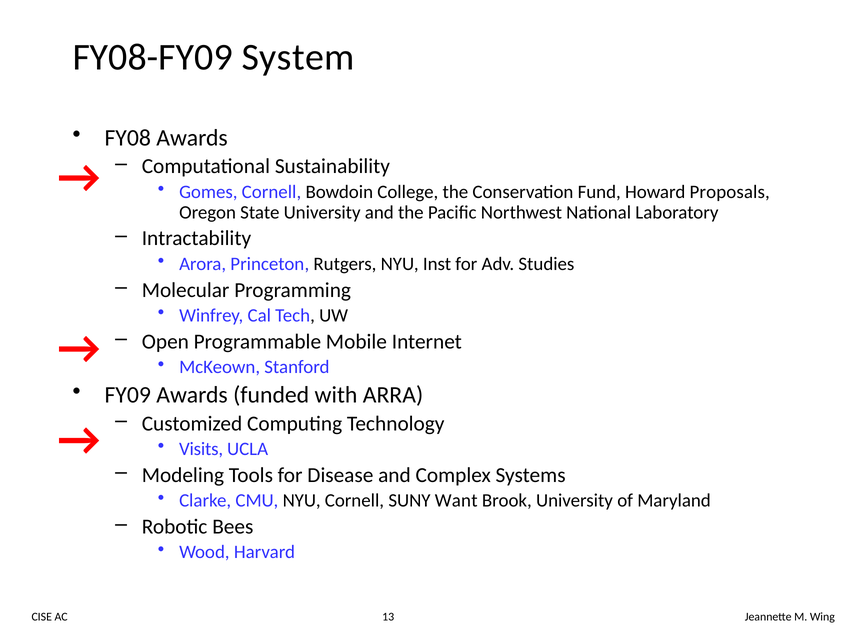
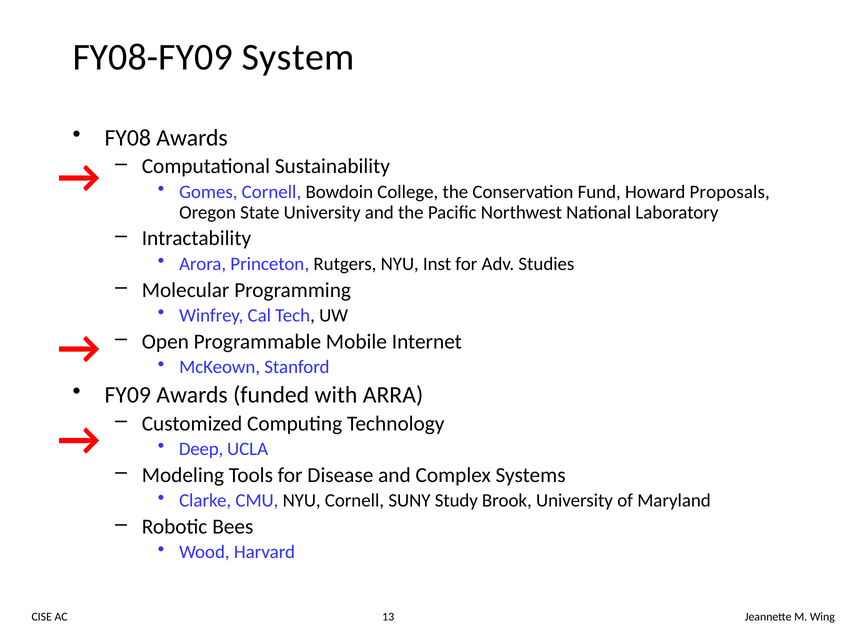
Visits: Visits -> Deep (201, 449)
Want: Want -> Study (456, 500)
